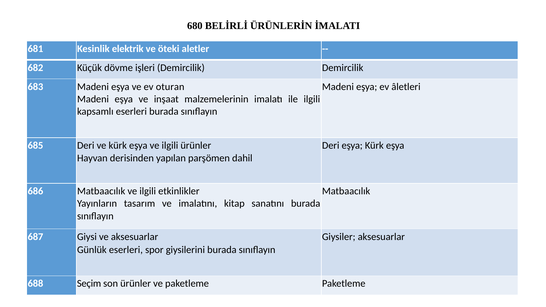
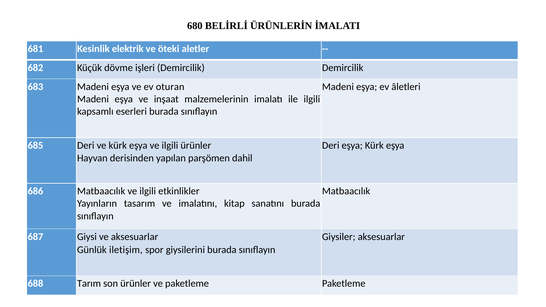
Günlük eserleri: eserleri -> iletişim (126, 250)
Seçim: Seçim -> Tarım (89, 284)
